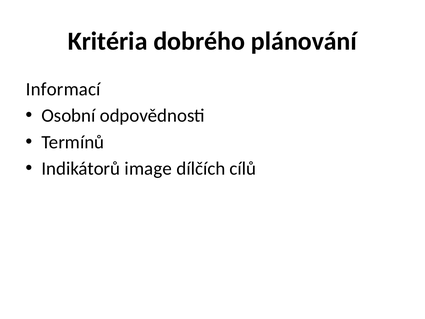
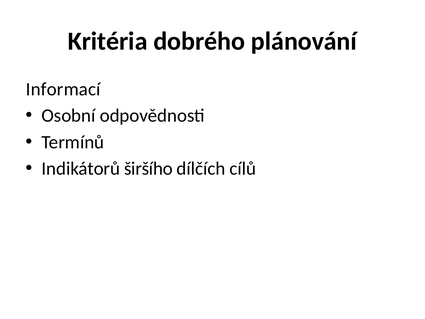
image: image -> širšího (148, 169)
